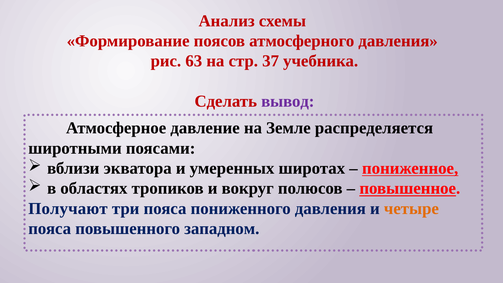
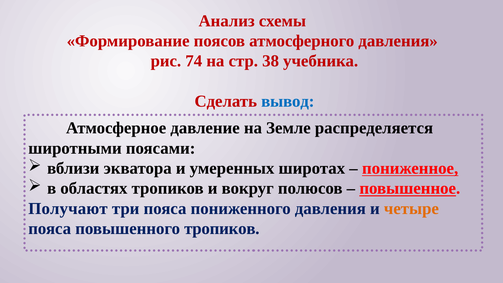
63: 63 -> 74 (194, 61)
37: 37 -> 38 (271, 61)
вывод colour: purple -> blue (288, 101)
повышенного западном: западном -> тропиков (222, 229)
